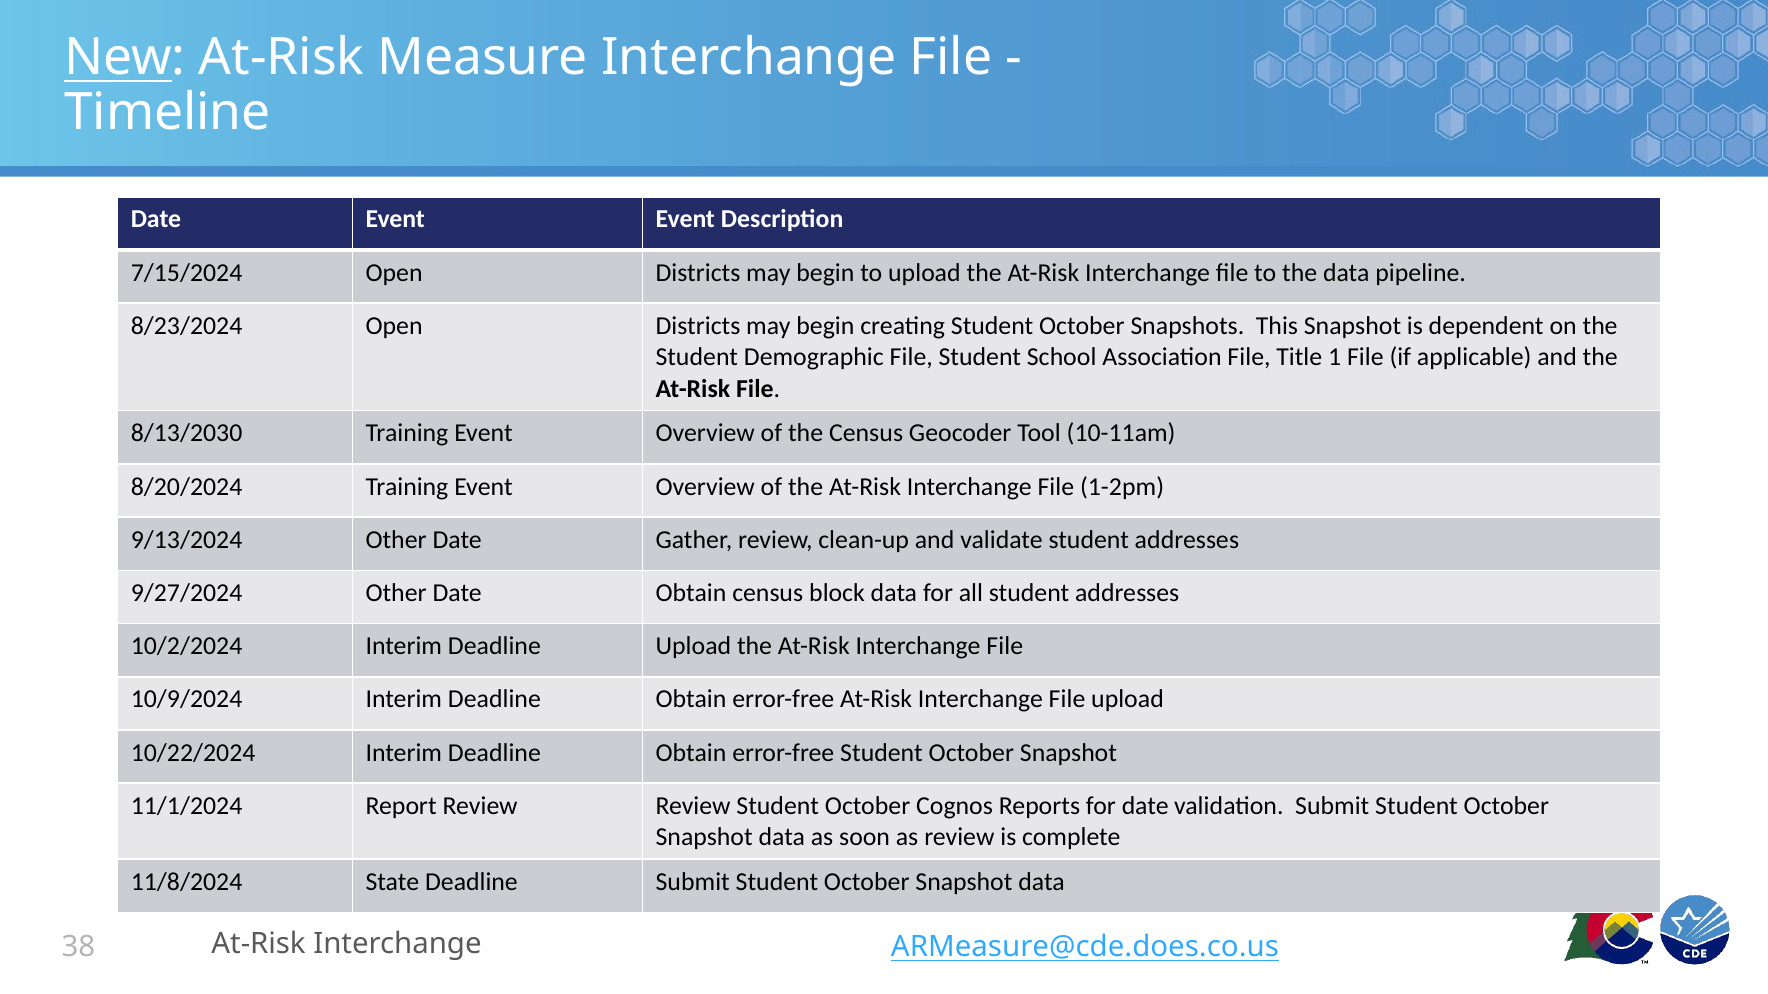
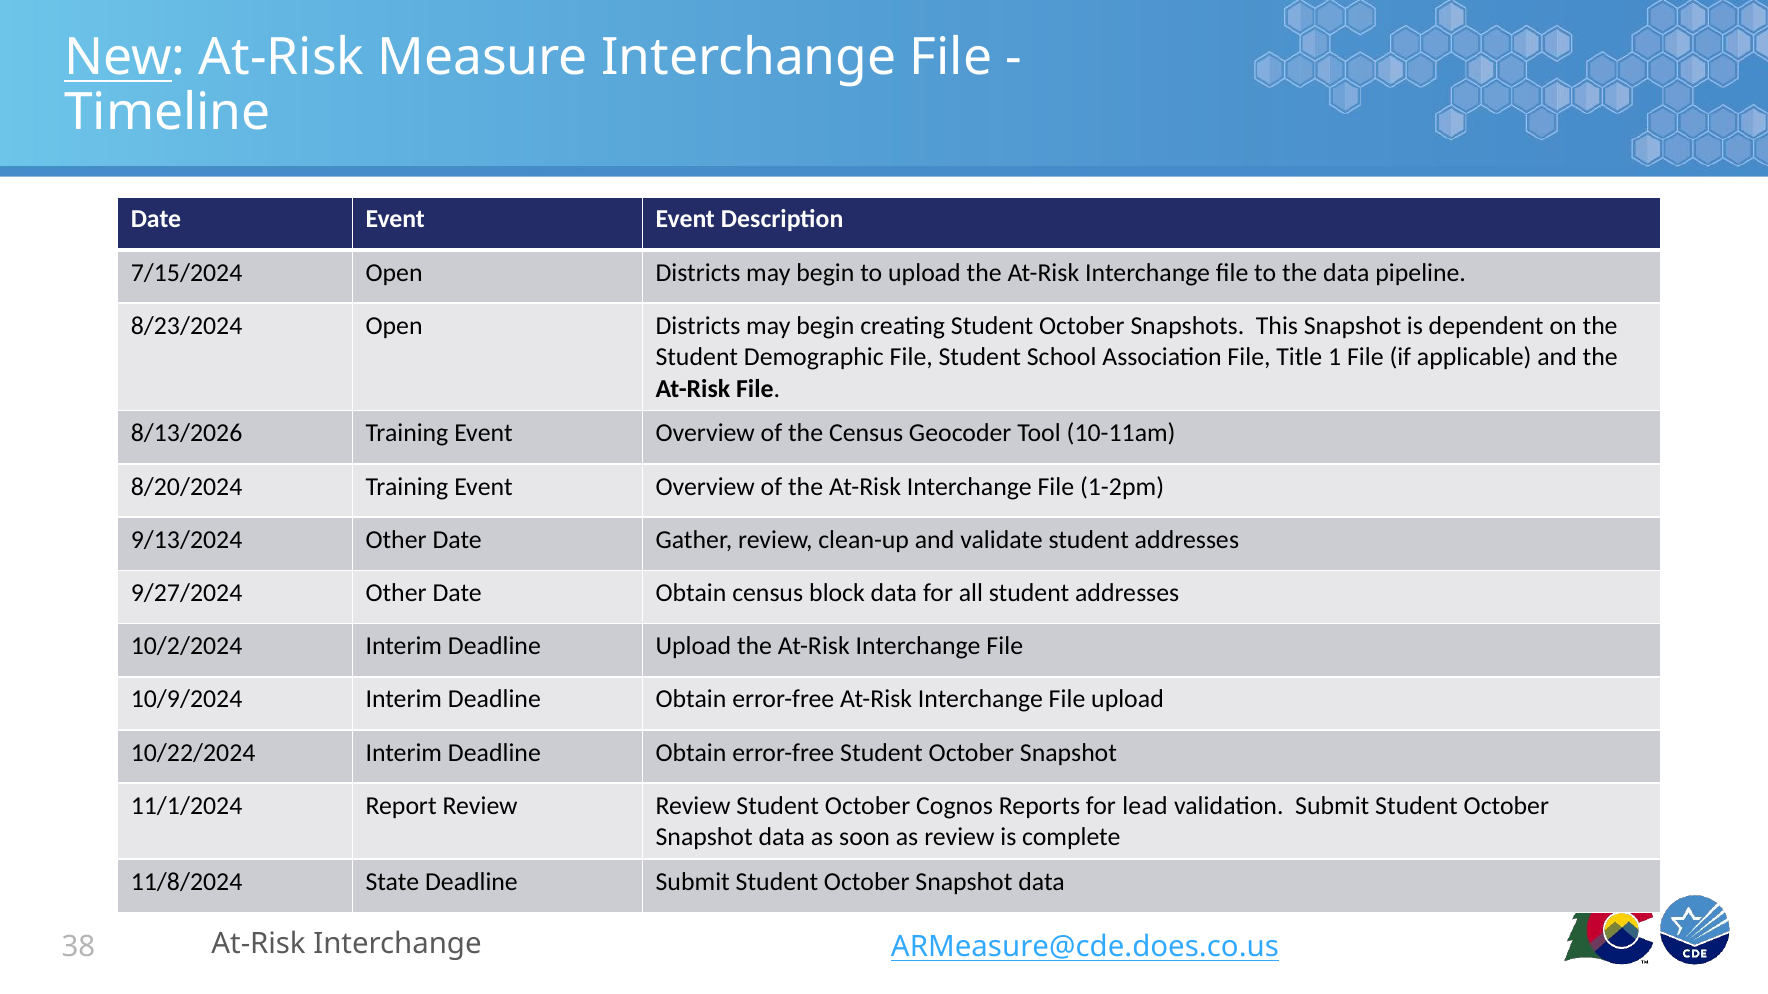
8/13/2030: 8/13/2030 -> 8/13/2026 (187, 434)
for date: date -> lead (1145, 806)
